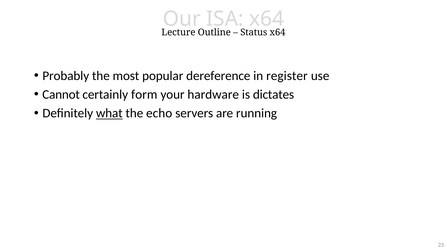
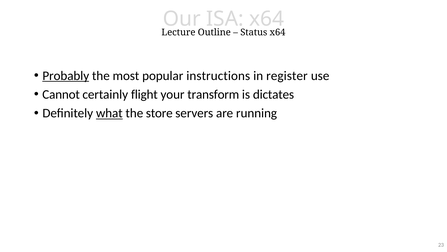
Probably underline: none -> present (66, 76)
dereference: dereference -> instructions (218, 76)
form: form -> flight (144, 94)
hardware: hardware -> transform (213, 94)
echo: echo -> store (159, 113)
